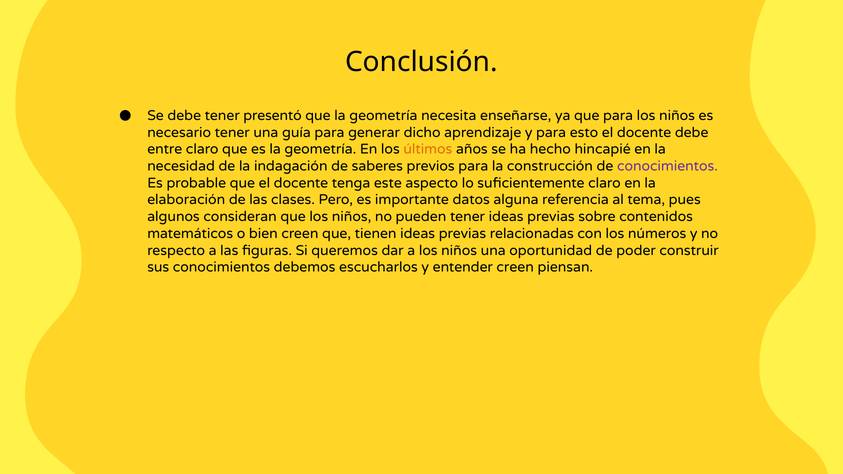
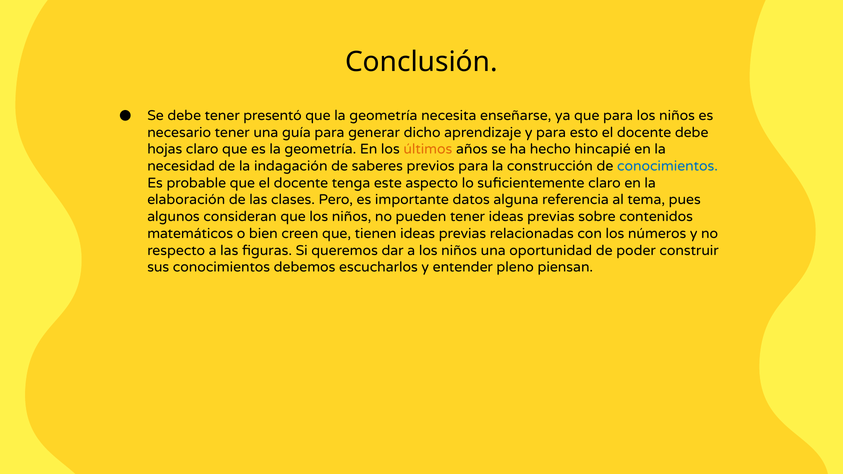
entre: entre -> hojas (165, 149)
conocimientos colour: purple -> blue (667, 166)
entender creen: creen -> pleno (515, 267)
